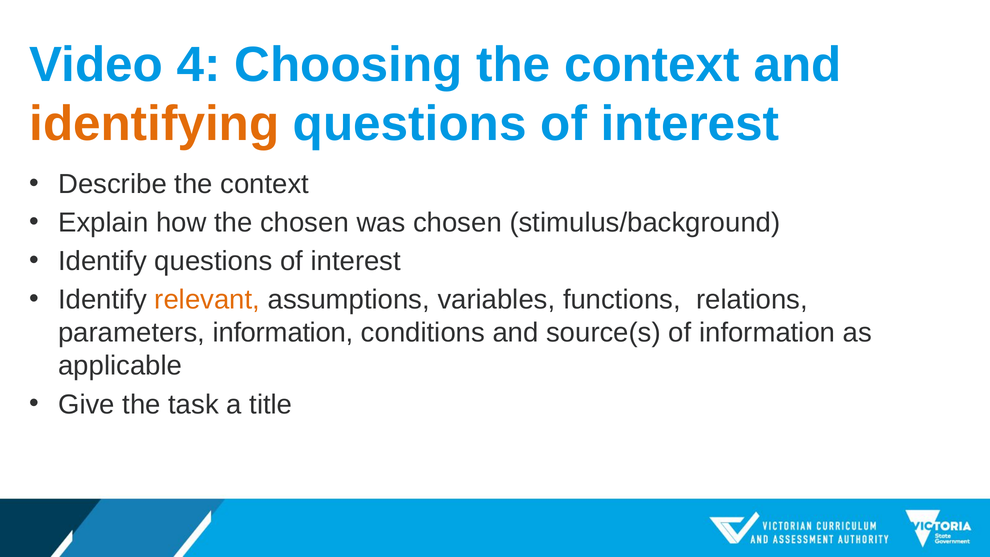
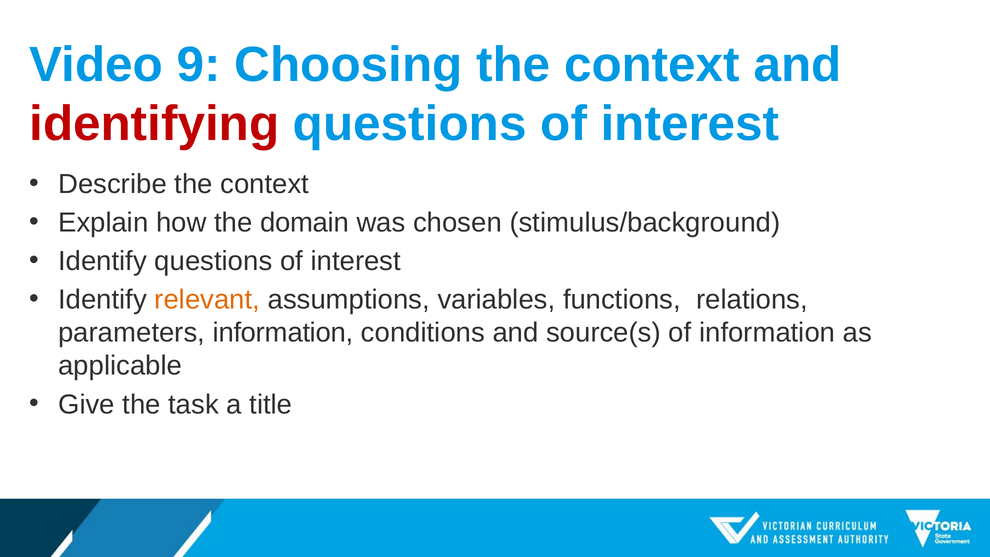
4: 4 -> 9 (199, 65)
identifying colour: orange -> red (154, 124)
the chosen: chosen -> domain (305, 223)
